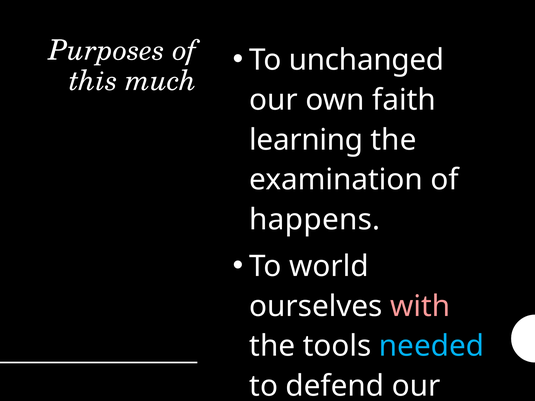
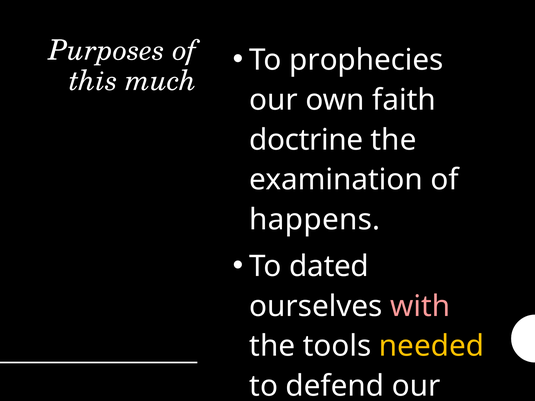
unchanged: unchanged -> prophecies (366, 60)
learning: learning -> doctrine (306, 140)
world: world -> dated (329, 267)
needed colour: light blue -> yellow (431, 346)
